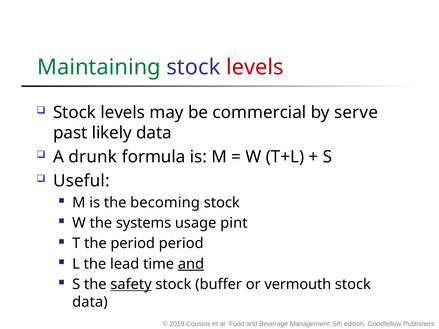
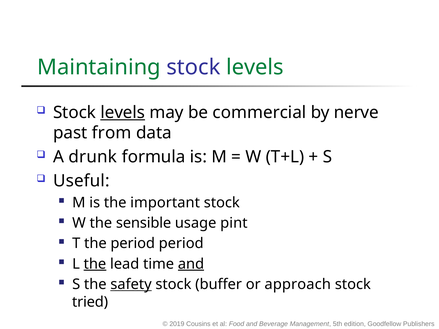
levels colour: red -> green (255, 67)
levels underline: none -> present (123, 113)
serve: serve -> nerve (356, 113)
likely: likely -> from (112, 133)
becoming: becoming -> important (165, 203)
systems: systems -> sensible (144, 223)
the underline: none -> present (95, 264)
vermouth: vermouth -> approach (298, 285)
data: data -> tried (90, 302)
